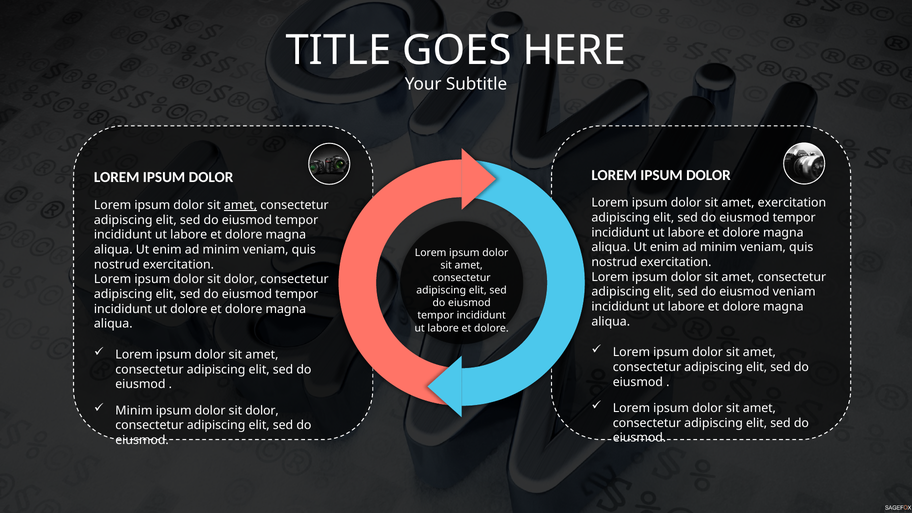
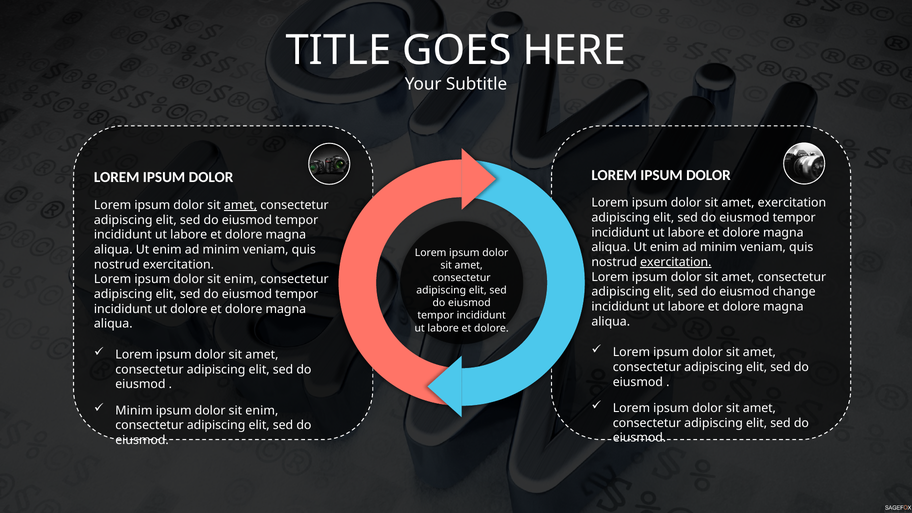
exercitation underline: none -> present (676, 262)
dolor: dolor -> enim (240, 279)
eiusmod veniam: veniam -> change (794, 292)
dolor: dolor -> enim (262, 411)
